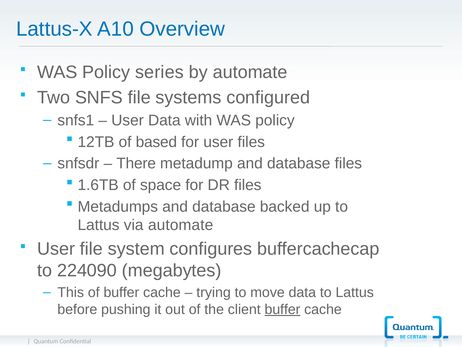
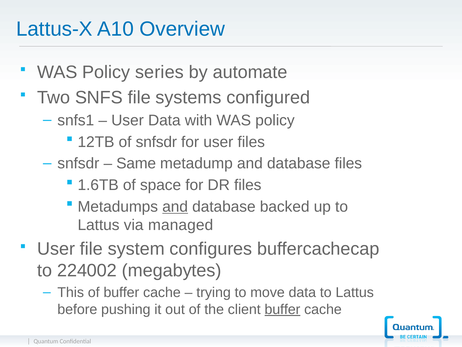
of based: based -> snfsdr (156, 142)
There: There -> Same (136, 163)
and underline: none -> present (175, 206)
via automate: automate -> managed (181, 225)
224090: 224090 -> 224002 (87, 270)
